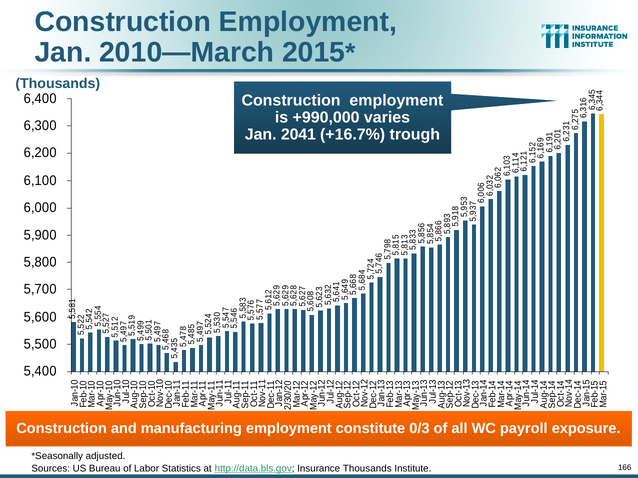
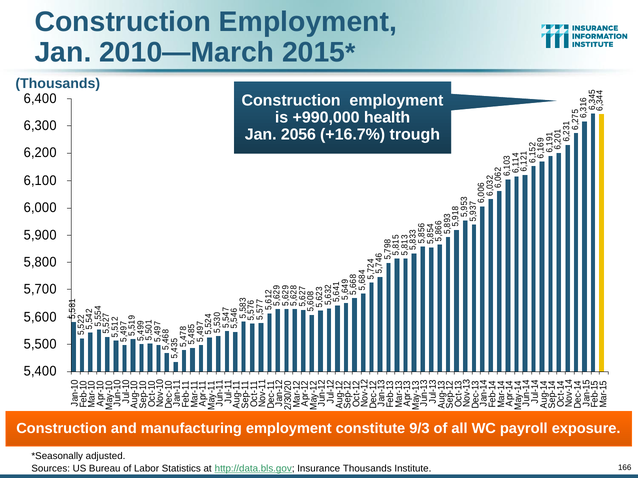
varies: varies -> health (387, 118)
2041: 2041 -> 2056 (298, 135)
0/3: 0/3 -> 9/3 (419, 429)
